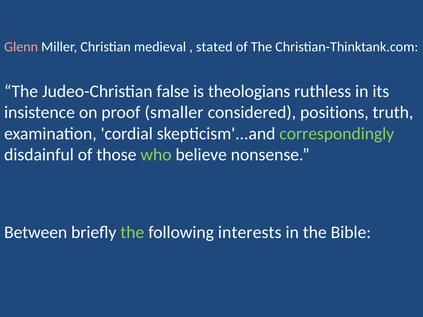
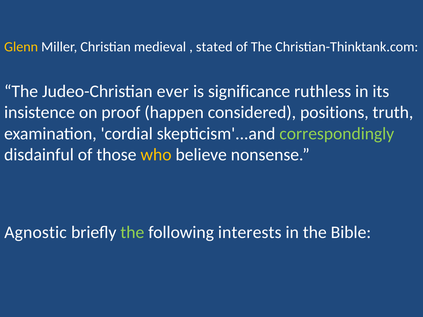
Glenn colour: pink -> yellow (21, 47)
false: false -> ever (173, 91)
theologians: theologians -> significance (249, 91)
smaller: smaller -> happen (174, 113)
who colour: light green -> yellow (156, 155)
Between: Between -> Agnostic (36, 232)
